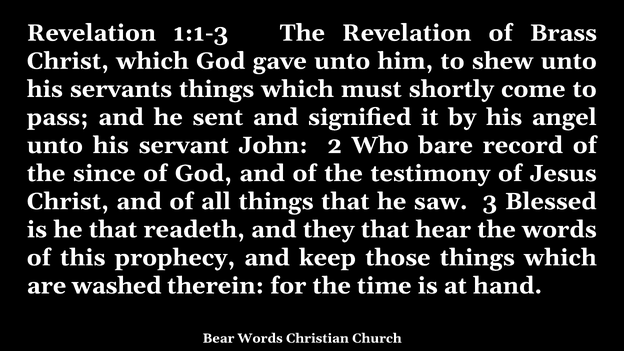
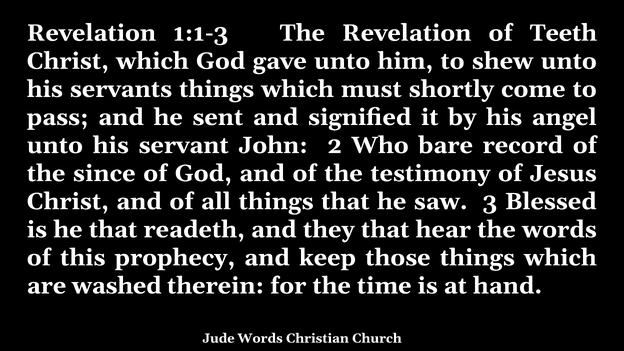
Brass: Brass -> Teeth (563, 33)
Bear: Bear -> Jude (218, 338)
